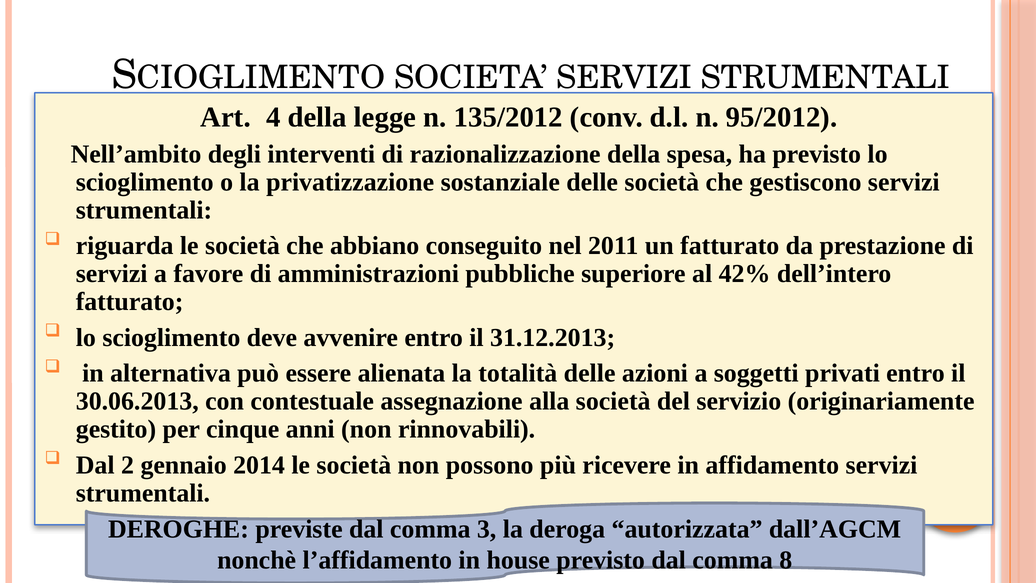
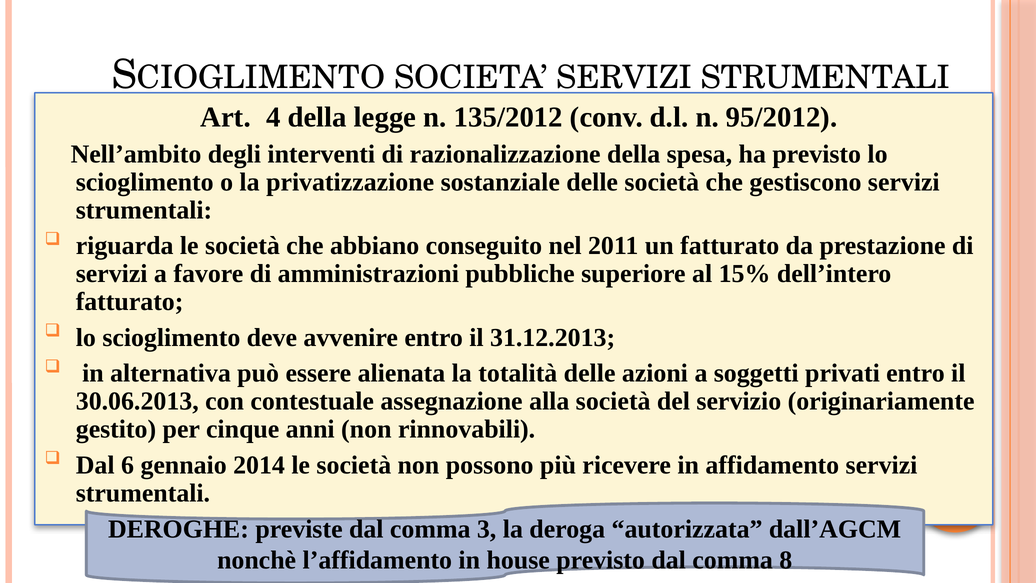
42%: 42% -> 15% (745, 274)
2: 2 -> 6 (127, 465)
